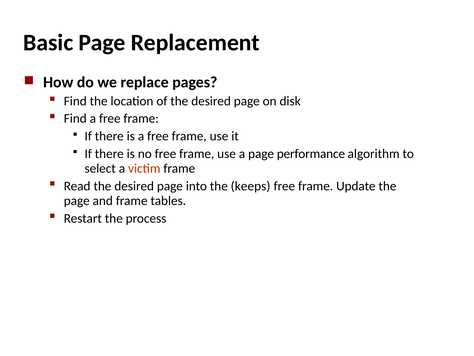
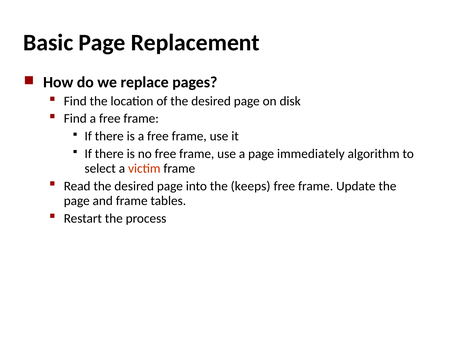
performance: performance -> immediately (311, 153)
